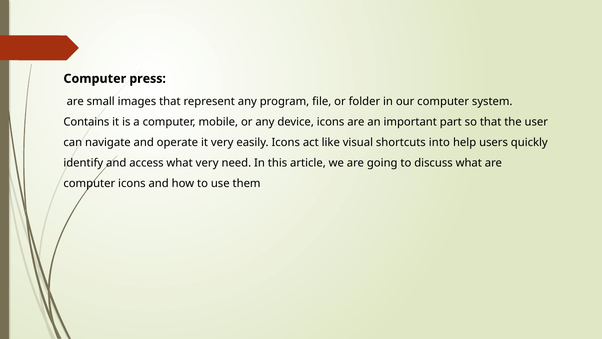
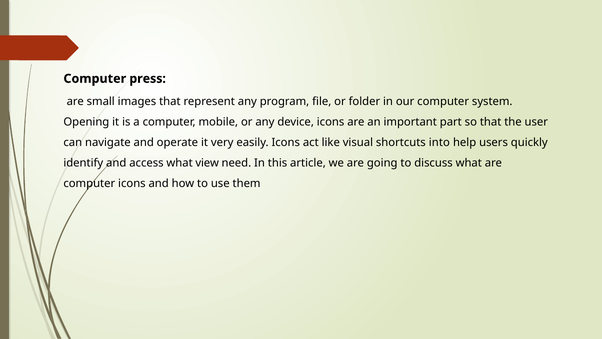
Contains: Contains -> Opening (86, 122)
what very: very -> view (207, 163)
